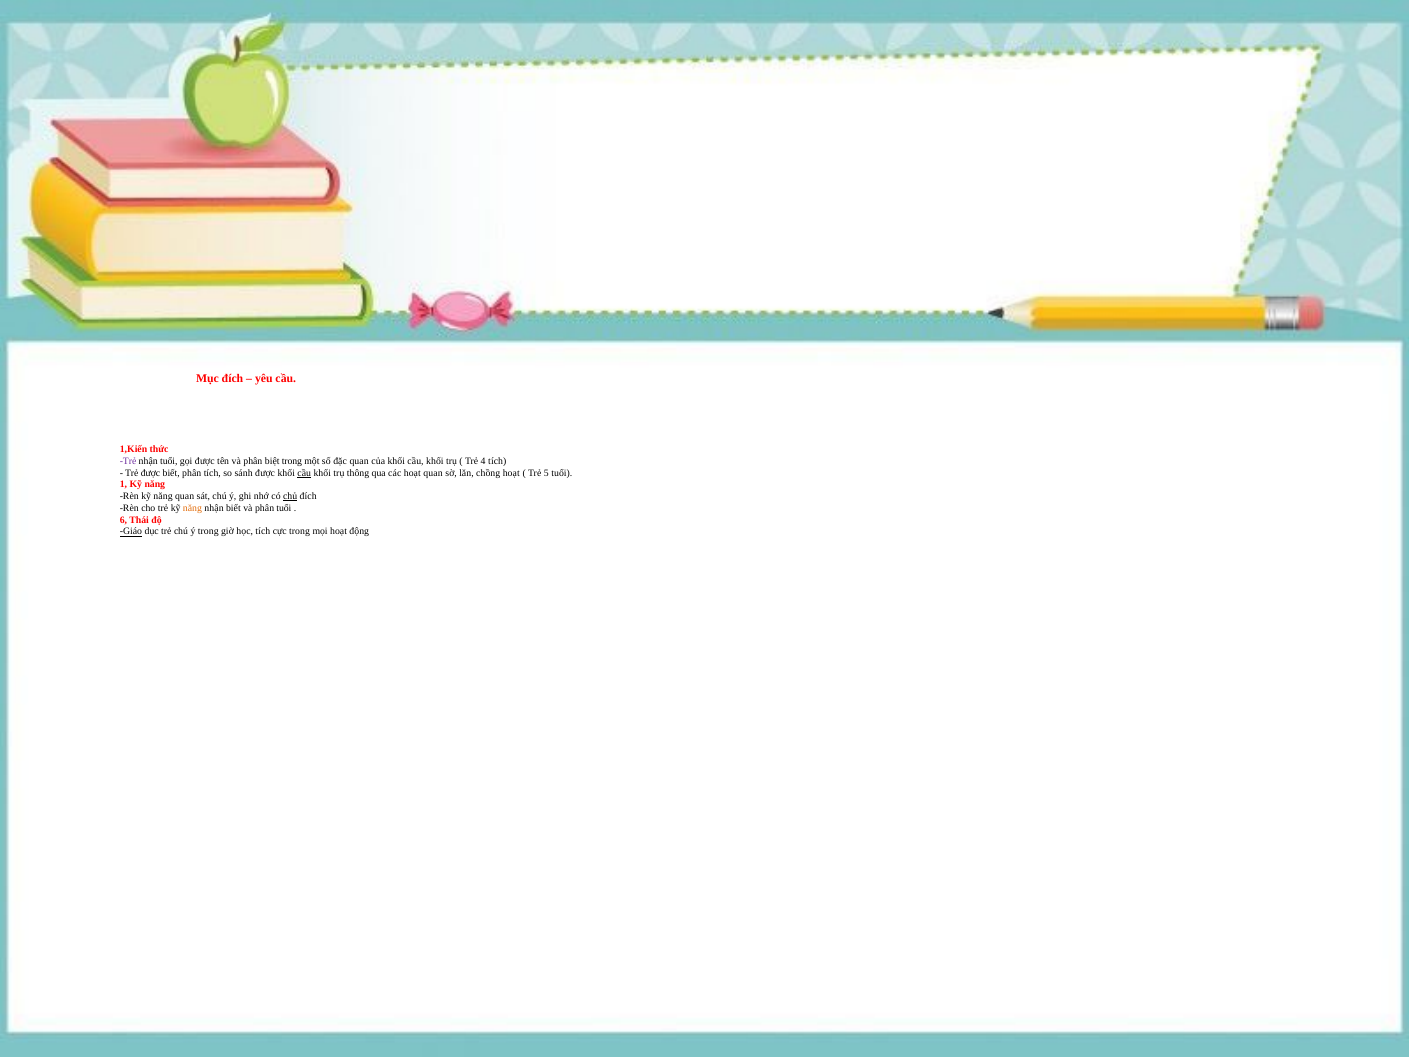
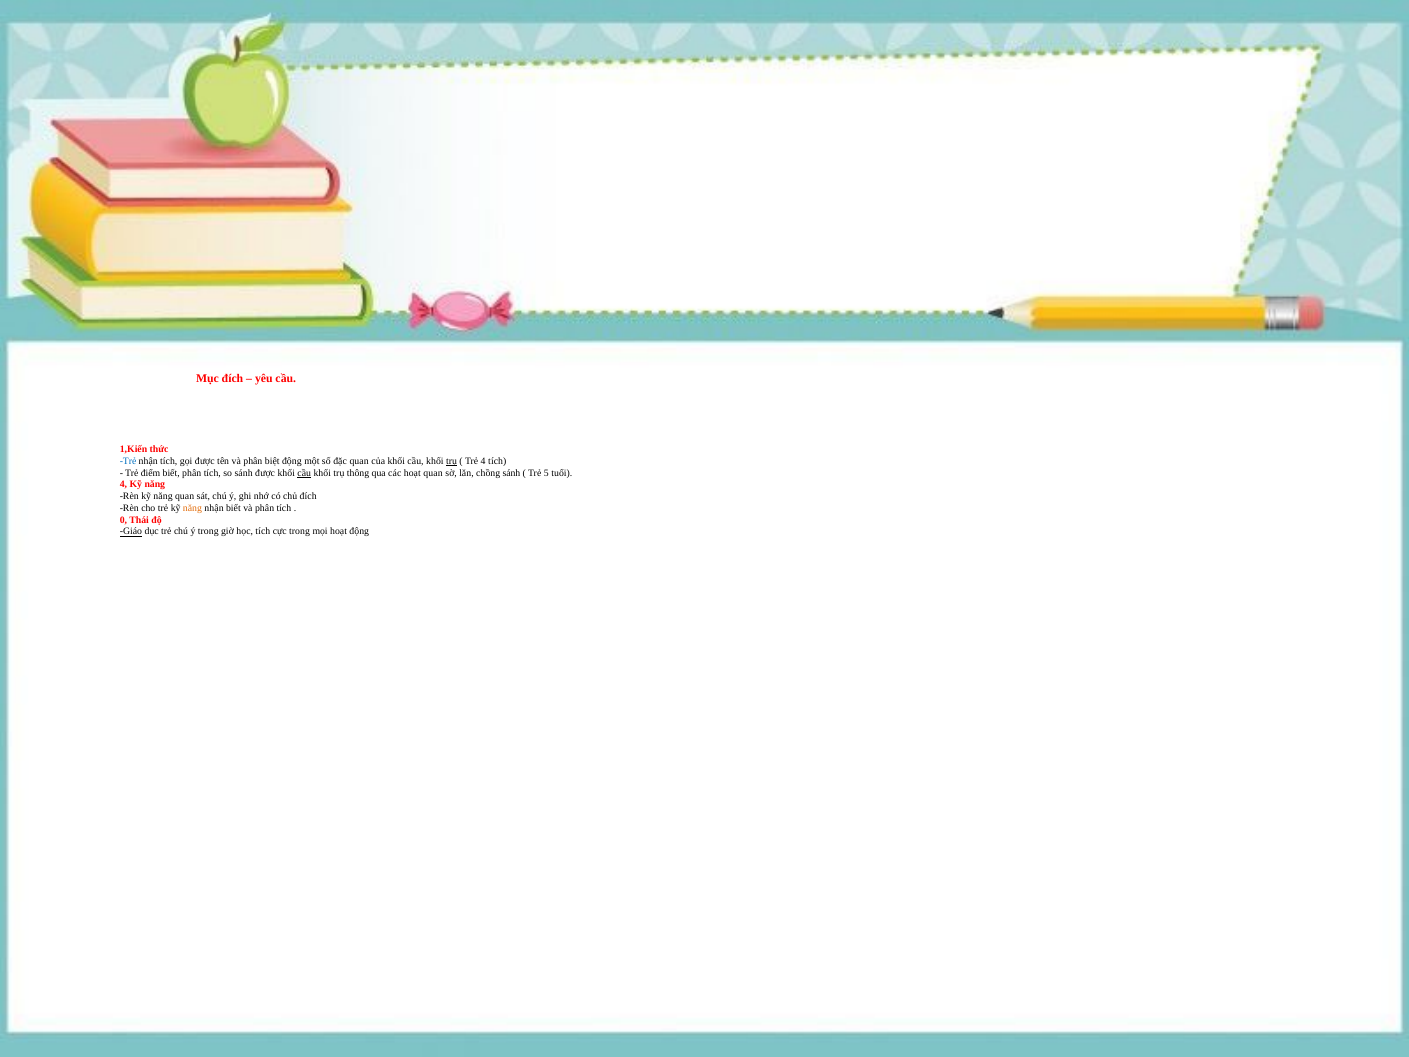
Trẻ colour: purple -> blue (128, 461)
nhận tuổi: tuổi -> tích (169, 461)
biệt trong: trong -> động (292, 461)
trụ underline: none -> present (452, 461)
Trẻ được: được -> điểm (151, 473)
chồng hoạt: hoạt -> sánh (511, 473)
1: 1 -> 4 (123, 485)
chủ underline: present -> none (290, 496)
và phân tuổi: tuổi -> tích (284, 508)
6: 6 -> 0 (123, 520)
